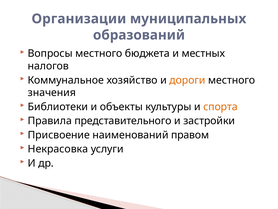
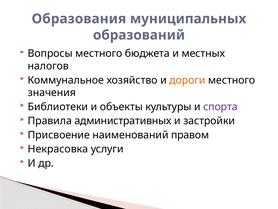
Организации: Организации -> Образования (79, 19)
спорта colour: orange -> purple (220, 107)
представительного: представительного -> административных (123, 121)
